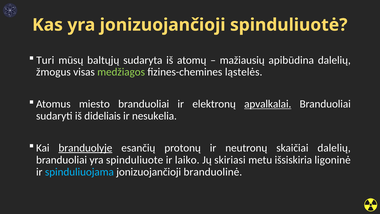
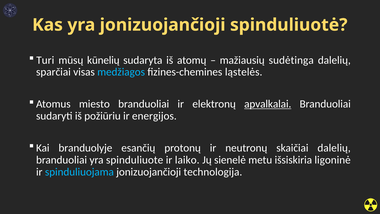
baltųjų: baltųjų -> kūnelių (103, 60)
apibūdina: apibūdina -> sudėtinga (291, 60)
žmogus: žmogus -> sparčiai (53, 72)
medžiagos colour: light green -> light blue (121, 72)
dideliais: dideliais -> požiūriu (103, 116)
nesukelia: nesukelia -> energijos (154, 116)
branduolyje underline: present -> none (85, 148)
skiriasi: skiriasi -> sienelė (230, 160)
branduolinė: branduolinė -> technologija (213, 172)
